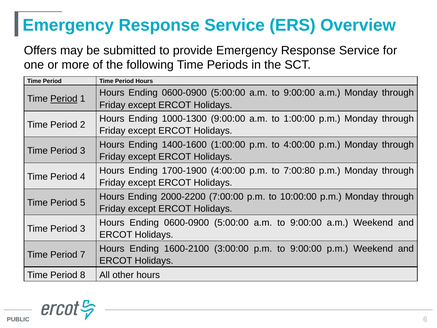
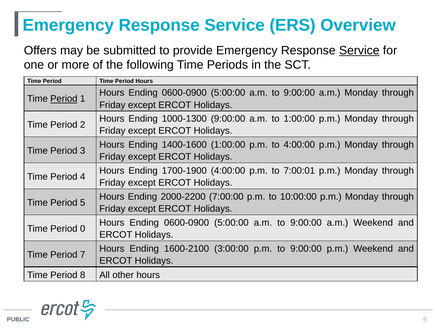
Service underline: none -> present (359, 50)
7:00:80: 7:00:80 -> 7:00:01 (299, 171)
3: 3 -> 0 (83, 229)
